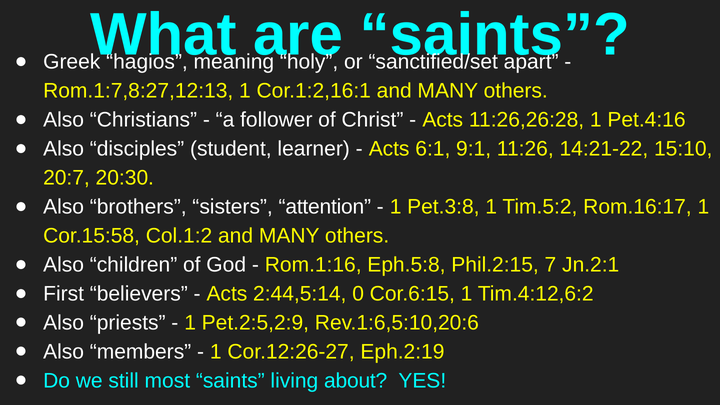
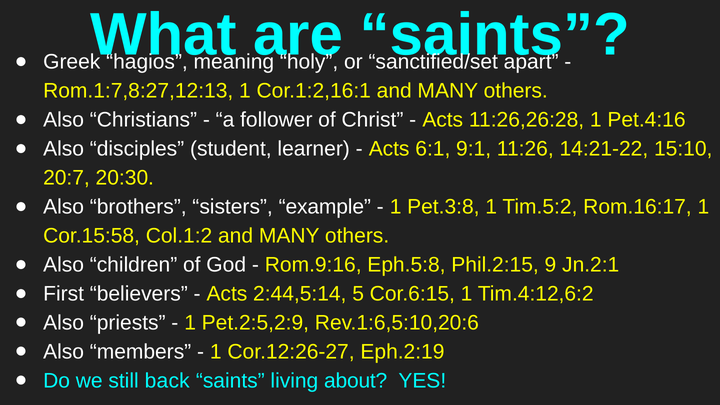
attention: attention -> example (325, 207)
Rom.1:16: Rom.1:16 -> Rom.9:16 (313, 265)
7: 7 -> 9 (550, 265)
0: 0 -> 5 (358, 294)
most: most -> back (167, 381)
